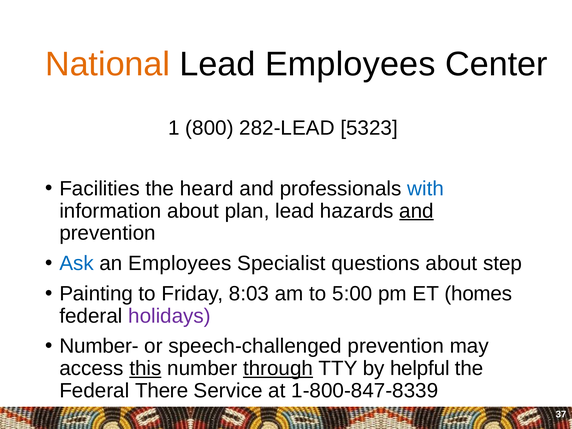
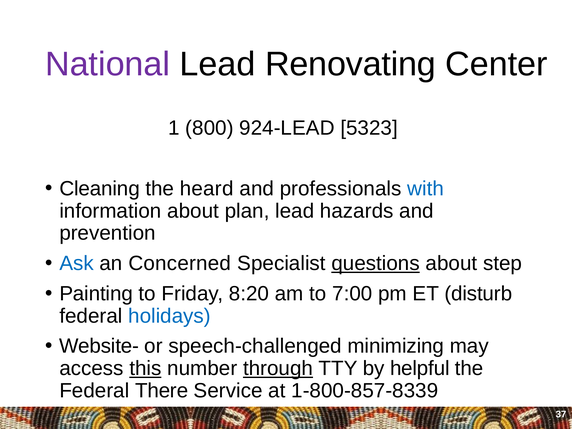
National colour: orange -> purple (108, 64)
Lead Employees: Employees -> Renovating (350, 64)
282-LEAD: 282-LEAD -> 924-LEAD (287, 128)
Facilities: Facilities -> Cleaning (100, 189)
and underline: present -> none (416, 211)
an Employees: Employees -> Concerned (180, 263)
questions underline: none -> present (376, 263)
8:03: 8:03 -> 8:20 (249, 294)
5:00: 5:00 -> 7:00 (352, 294)
homes: homes -> disturb (478, 294)
holidays colour: purple -> blue (170, 316)
Number-: Number- -> Website- (99, 346)
speech-challenged prevention: prevention -> minimizing (396, 346)
1-800-847-8339: 1-800-847-8339 -> 1-800-857-8339 (365, 391)
